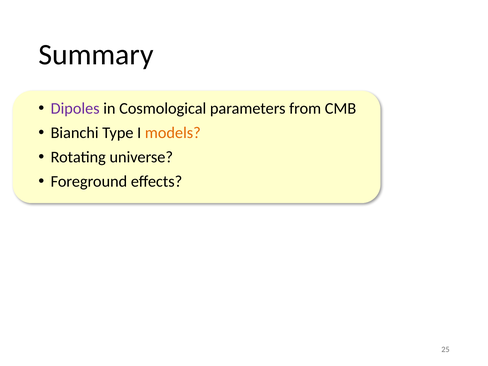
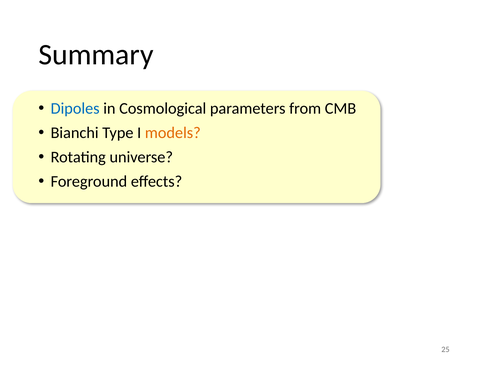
Dipoles colour: purple -> blue (75, 109)
